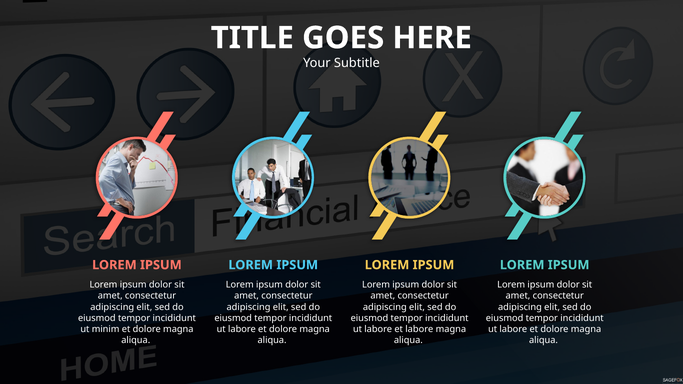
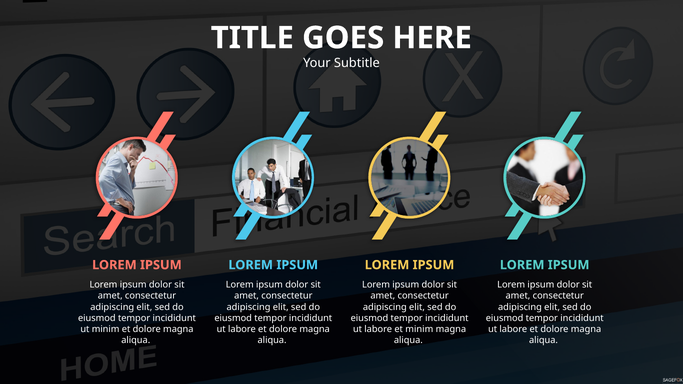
et labore: labore -> minim (419, 329)
